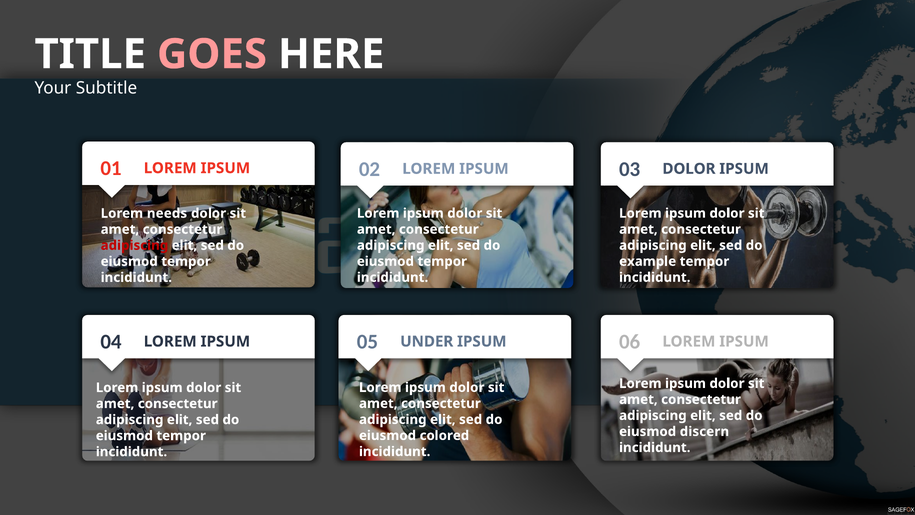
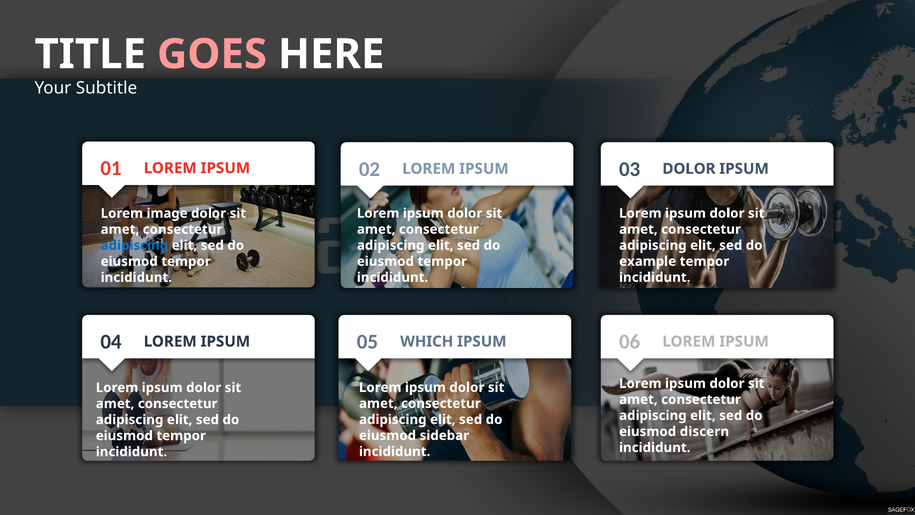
needs: needs -> image (167, 213)
adipiscing colour: red -> blue (134, 245)
UNDER: UNDER -> WHICH (427, 341)
colored: colored -> sidebar (444, 435)
